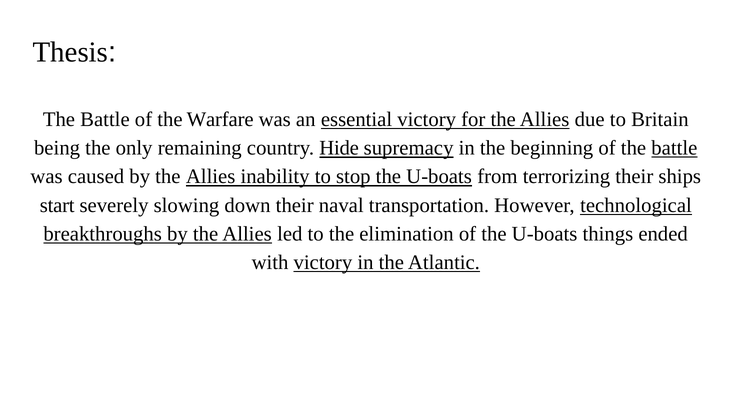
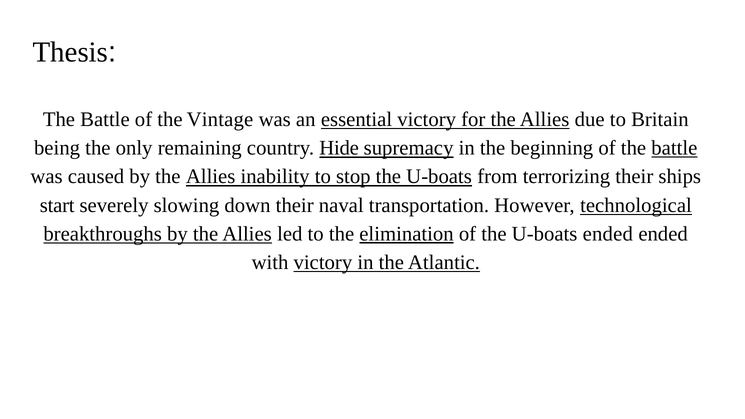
Warfare: Warfare -> Vintage (220, 120)
elimination underline: none -> present (407, 234)
U-boats things: things -> ended (608, 234)
